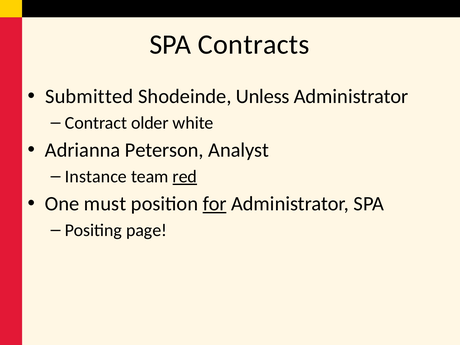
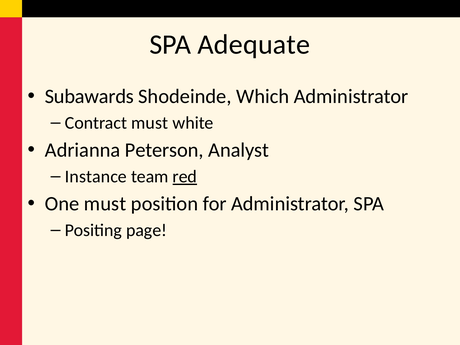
Contracts: Contracts -> Adequate (254, 45)
Submitted: Submitted -> Subawards (89, 96)
Unless: Unless -> Which (263, 96)
Contract older: older -> must (150, 123)
for underline: present -> none (215, 204)
